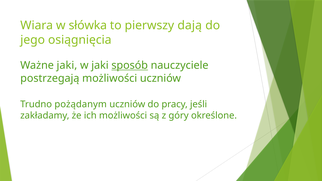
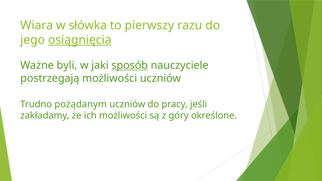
dają: dają -> razu (190, 25)
osiągnięcia underline: none -> present (80, 40)
Ważne jaki: jaki -> byli (67, 65)
